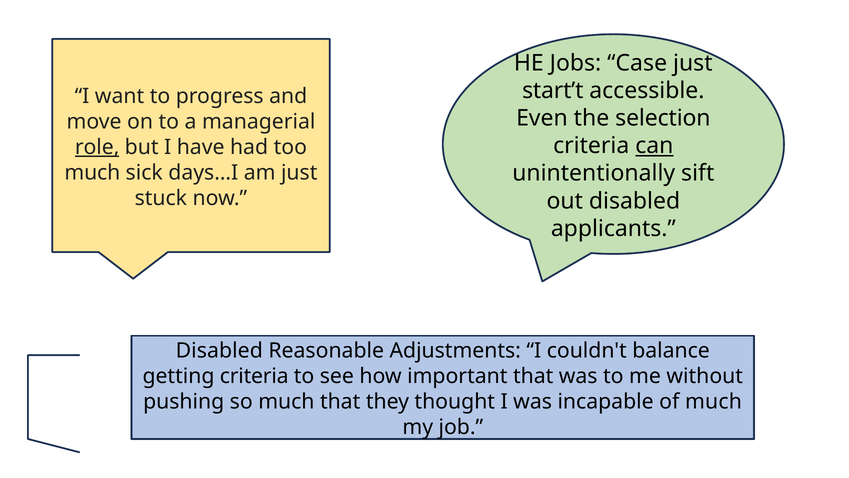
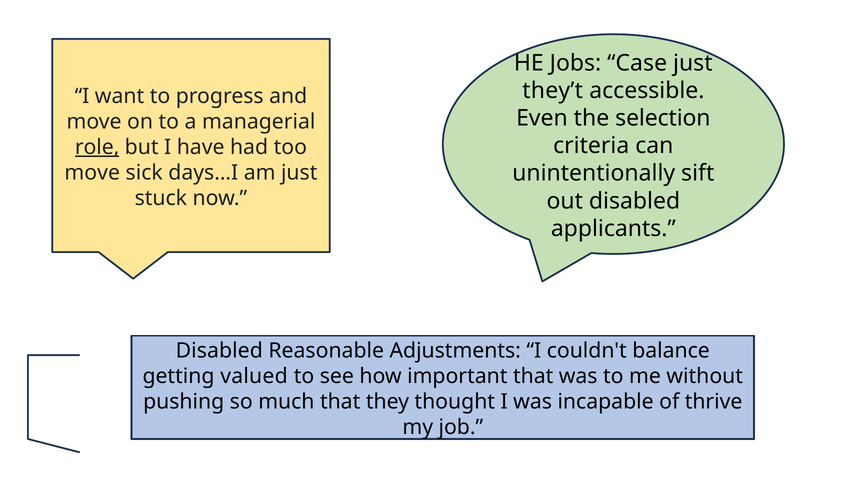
start’t: start’t -> they’t (553, 90)
can underline: present -> none (654, 146)
much: much -> move (92, 172)
getting criteria: criteria -> valued (254, 376)
of much: much -> thrive (714, 401)
